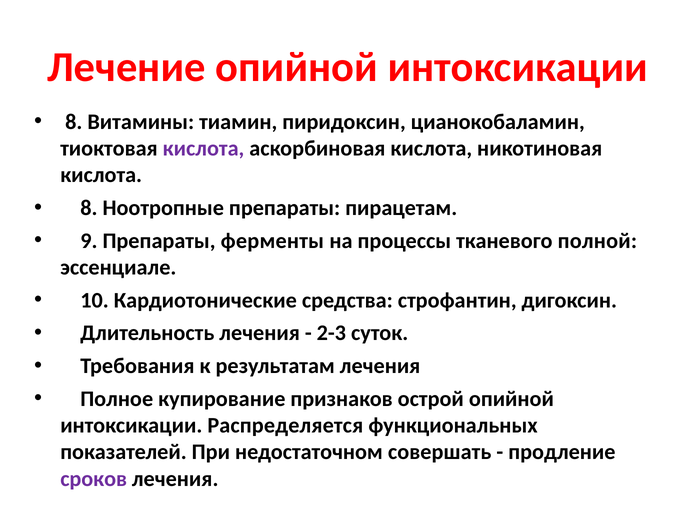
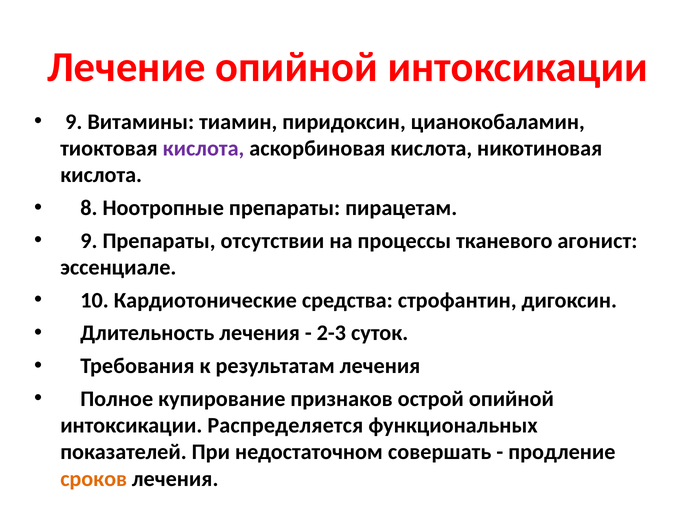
8: 8 -> 9 (74, 122)
ферменты: ферменты -> отсутствии (272, 241)
полной: полной -> агонист (597, 241)
сроков colour: purple -> orange (94, 479)
